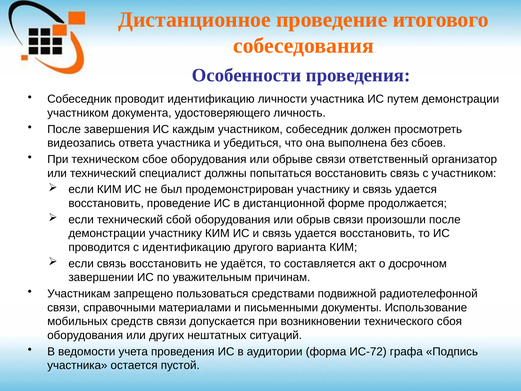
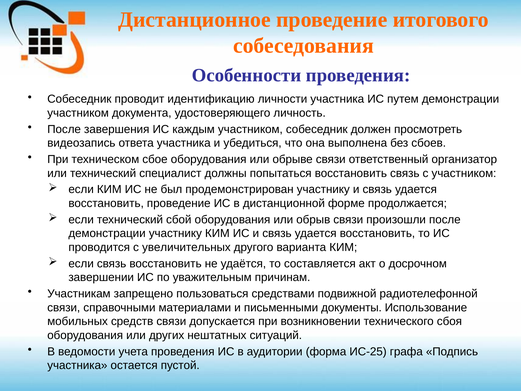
с идентификацию: идентификацию -> увеличительных (186, 247)
ИС-72: ИС-72 -> ИС-25 (368, 351)
